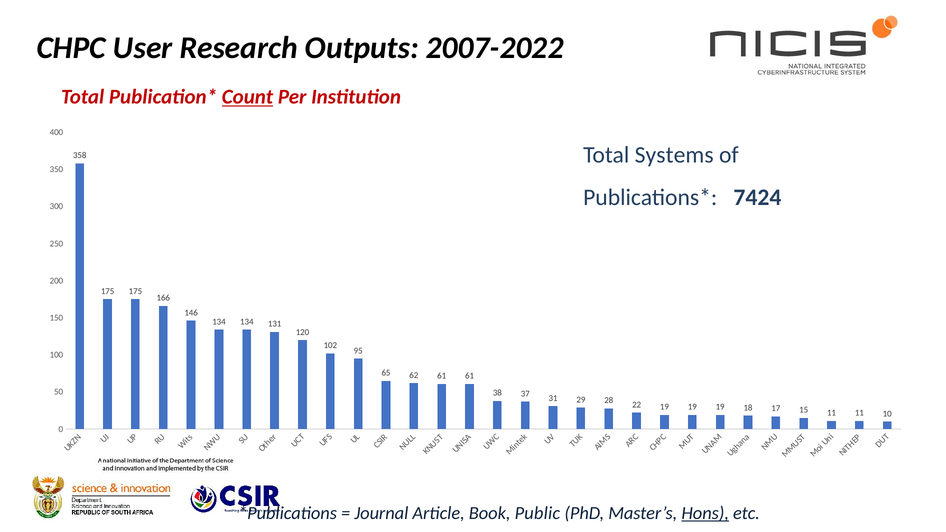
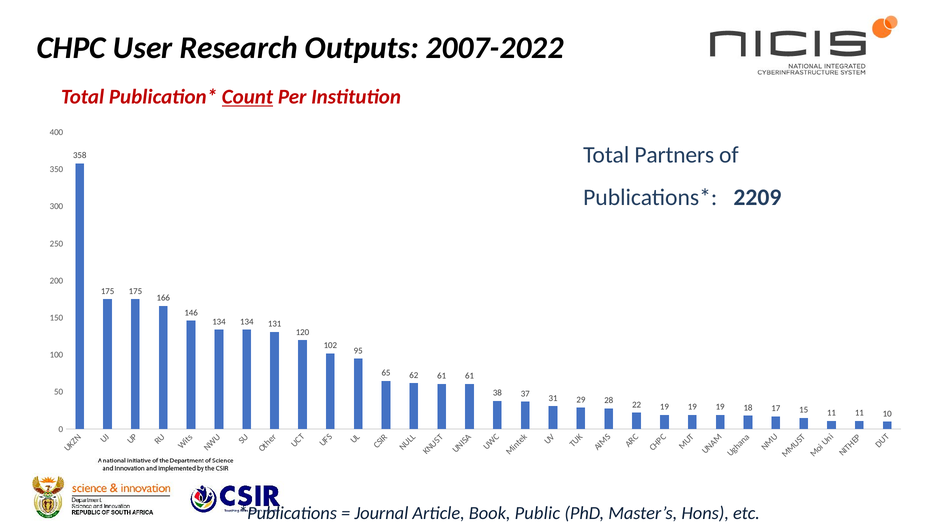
Systems: Systems -> Partners (674, 155)
7424: 7424 -> 2209 (757, 198)
Hons underline: present -> none (705, 513)
